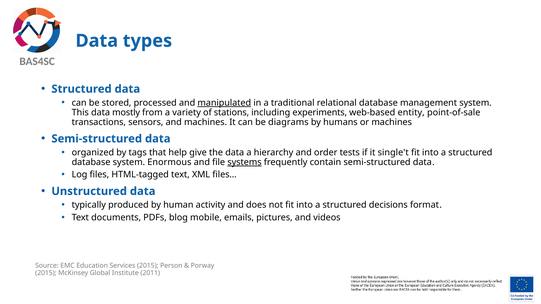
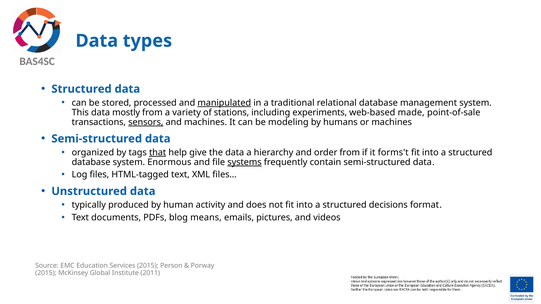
entity: entity -> made (411, 113)
sensors underline: none -> present (146, 122)
diagrams: diagrams -> modeling (288, 122)
that underline: none -> present (158, 153)
order tests: tests -> from (350, 153)
single't: single't -> forms't (393, 153)
mobile: mobile -> means (206, 218)
